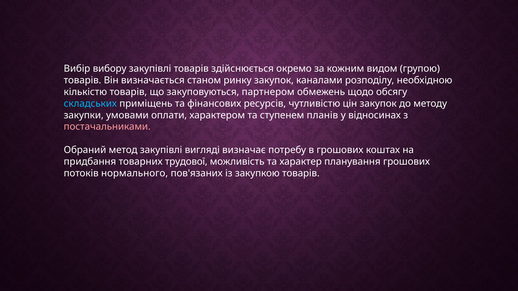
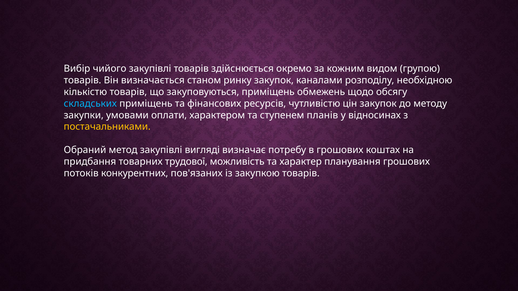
вибору: вибору -> чийого (110, 69)
закуповуються партнером: партнером -> приміщень (268, 92)
постачальниками colour: pink -> yellow (107, 127)
нормального: нормального -> конкурентних (135, 174)
